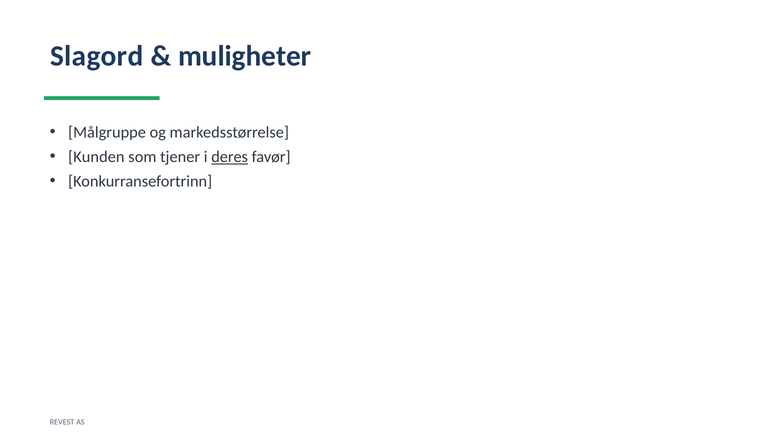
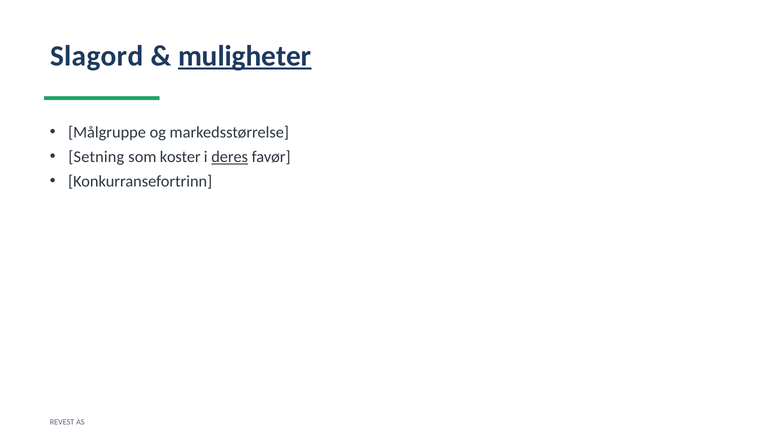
muligheter underline: none -> present (245, 56)
Kunden: Kunden -> Setning (96, 157)
tjener: tjener -> koster (180, 157)
